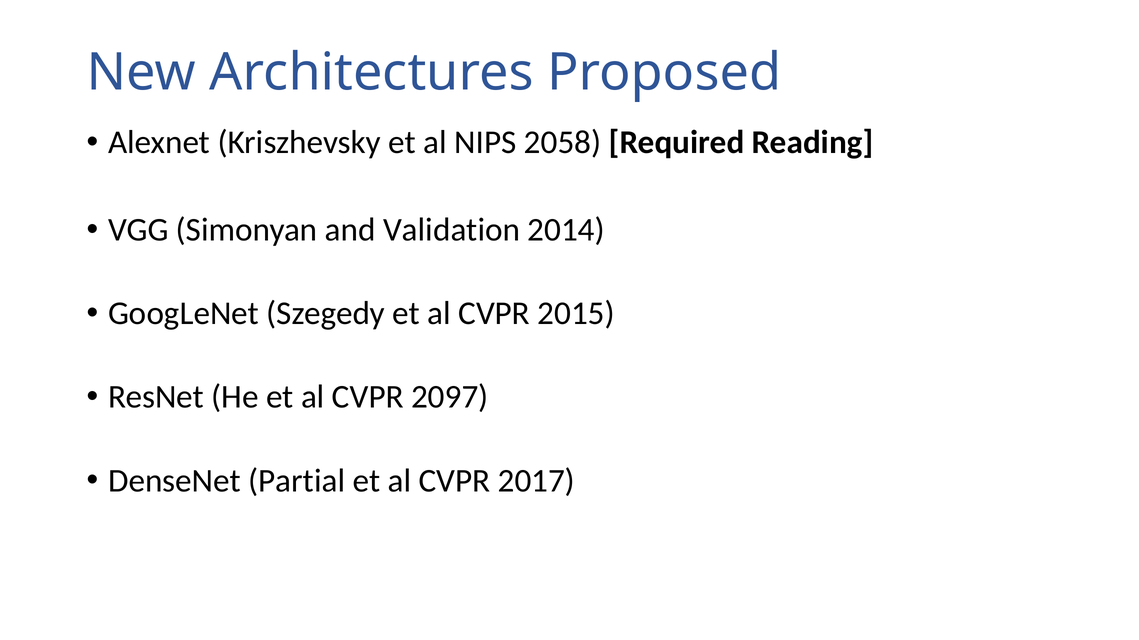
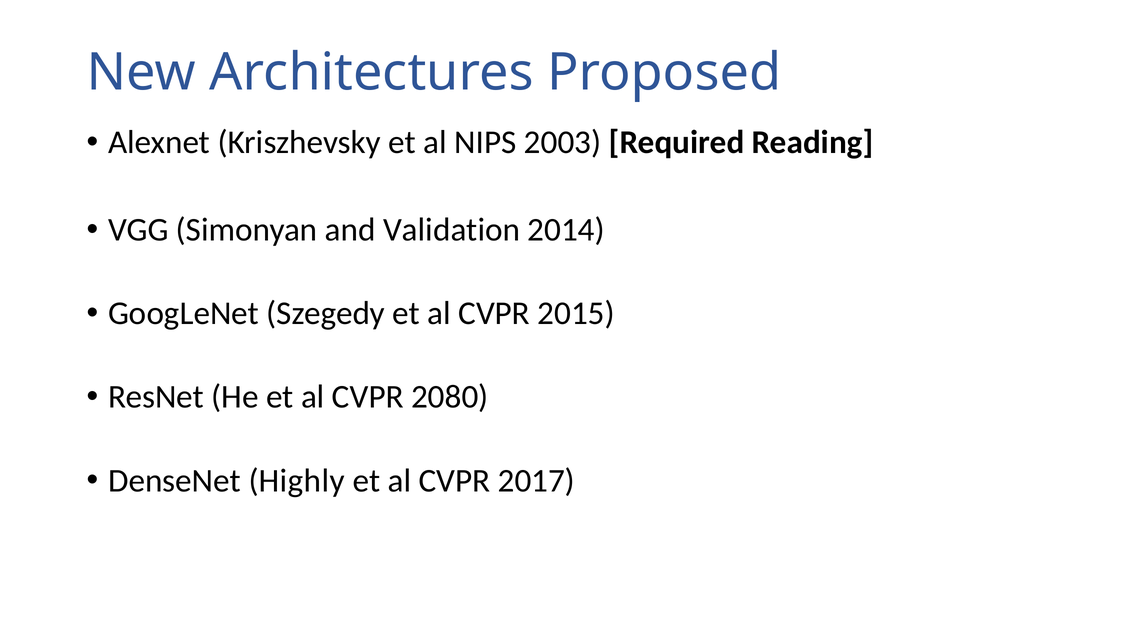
2058: 2058 -> 2003 (563, 143)
2097: 2097 -> 2080 (450, 397)
Partial: Partial -> Highly (297, 481)
